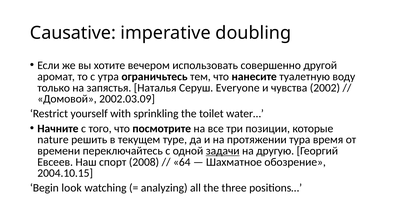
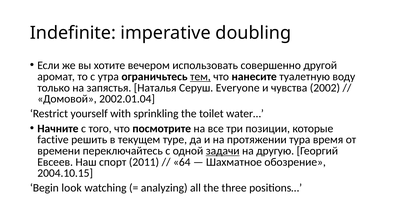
Causative: Causative -> Indefinite (73, 33)
тем underline: none -> present (200, 77)
2002.03.09: 2002.03.09 -> 2002.01.04 (127, 99)
nature: nature -> factive (53, 140)
2008: 2008 -> 2011 (144, 162)
